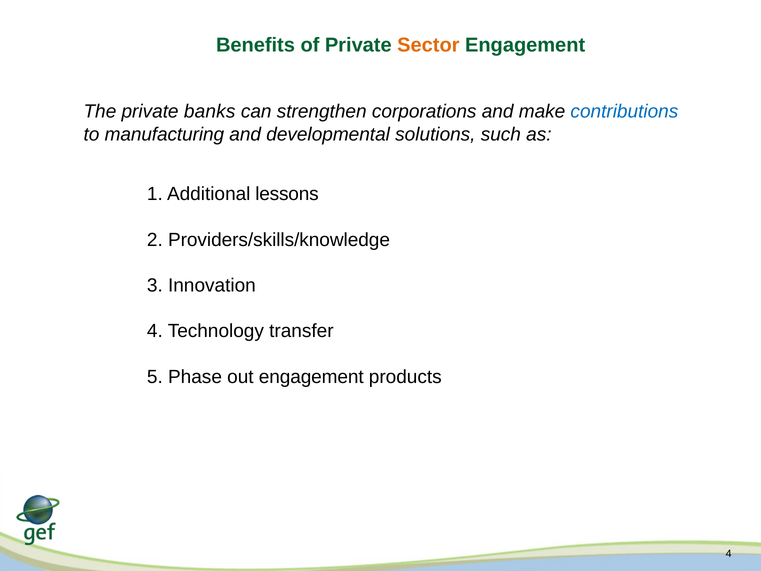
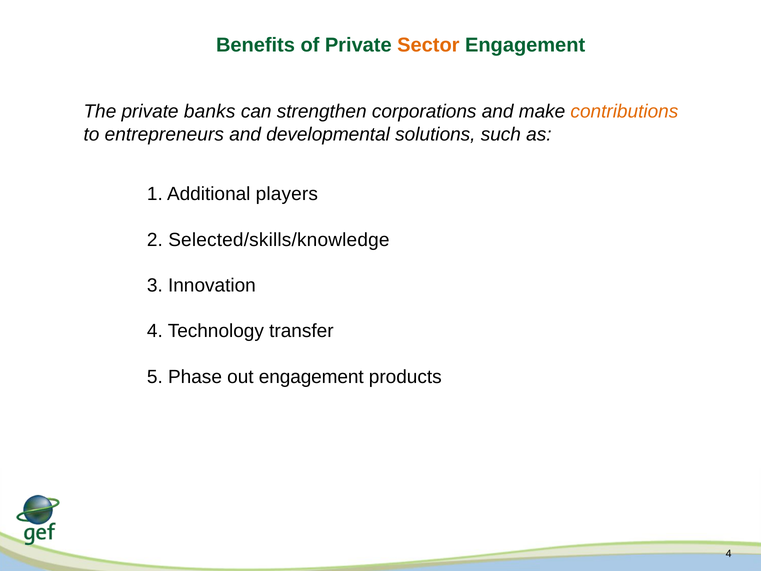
contributions colour: blue -> orange (624, 112)
manufacturing: manufacturing -> entrepreneurs (164, 134)
lessons: lessons -> players (287, 194)
Providers/skills/knowledge: Providers/skills/knowledge -> Selected/skills/knowledge (279, 240)
